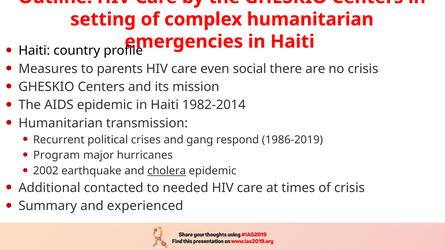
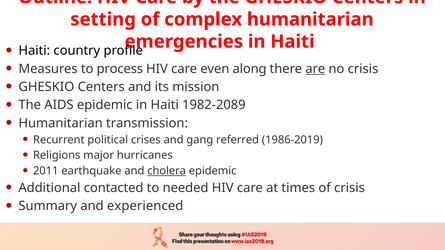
parents: parents -> process (120, 69)
social: social -> along (250, 69)
are underline: none -> present (315, 69)
1982-2014: 1982-2014 -> 1982-2089 (214, 105)
respond: respond -> referred (238, 140)
Program: Program -> Religions (57, 155)
2002: 2002 -> 2011 (46, 171)
